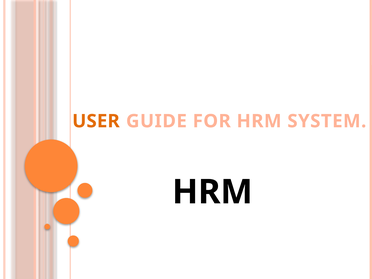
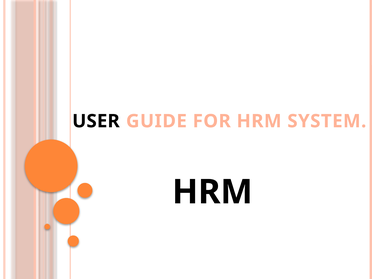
USER colour: orange -> black (96, 121)
